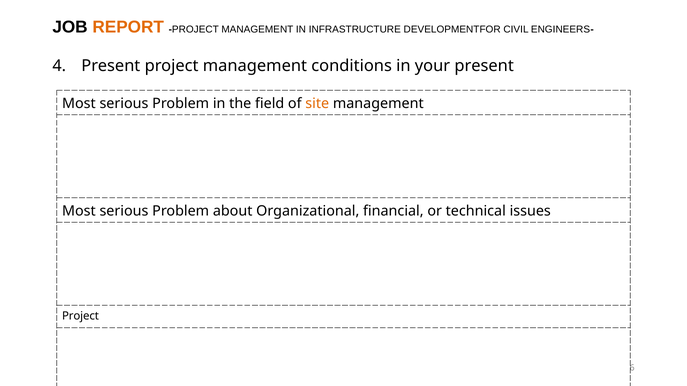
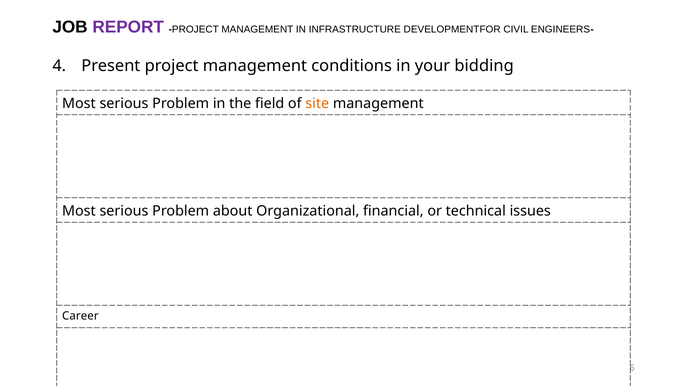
REPORT colour: orange -> purple (128, 27)
your present: present -> bidding (484, 66)
Project: Project -> Career (80, 317)
